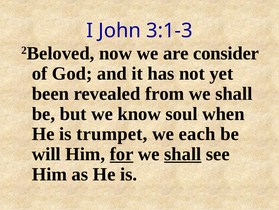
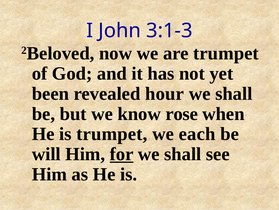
are consider: consider -> trumpet (226, 53)
from: from -> hour (165, 93)
soul: soul -> rose (182, 113)
shall underline: present -> none (183, 154)
